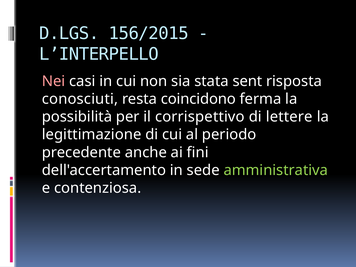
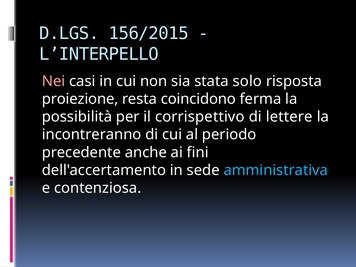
sent: sent -> solo (247, 81)
conosciuti: conosciuti -> proiezione (80, 99)
legittimazione: legittimazione -> incontreranno (92, 135)
amministrativa colour: light green -> light blue (276, 170)
